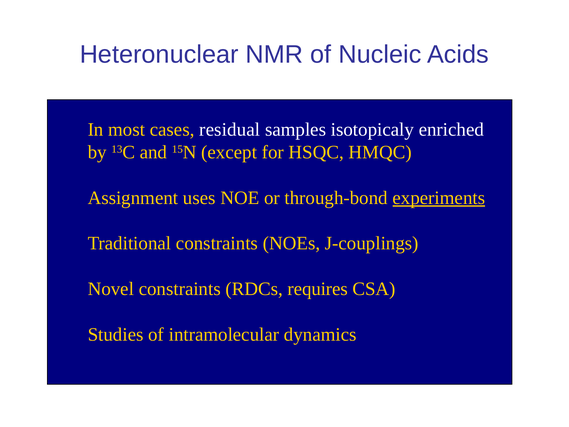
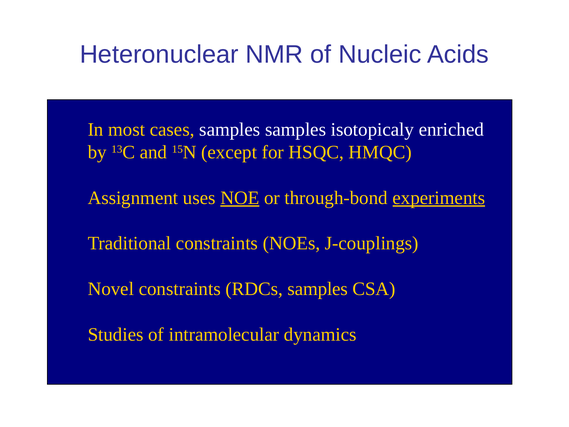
cases residual: residual -> samples (230, 129)
NOE underline: none -> present (240, 198)
RDCs requires: requires -> samples (318, 289)
